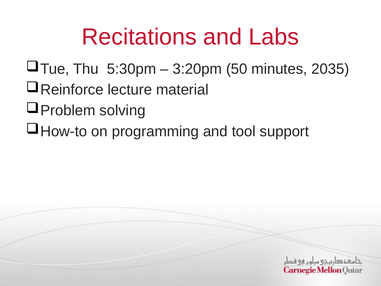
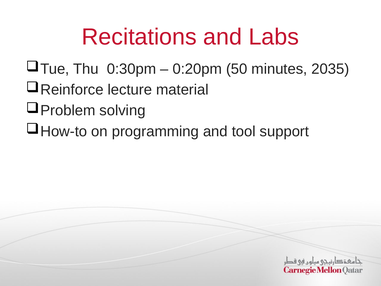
5:30pm: 5:30pm -> 0:30pm (132, 69)
3:20pm: 3:20pm -> 0:20pm (197, 69)
